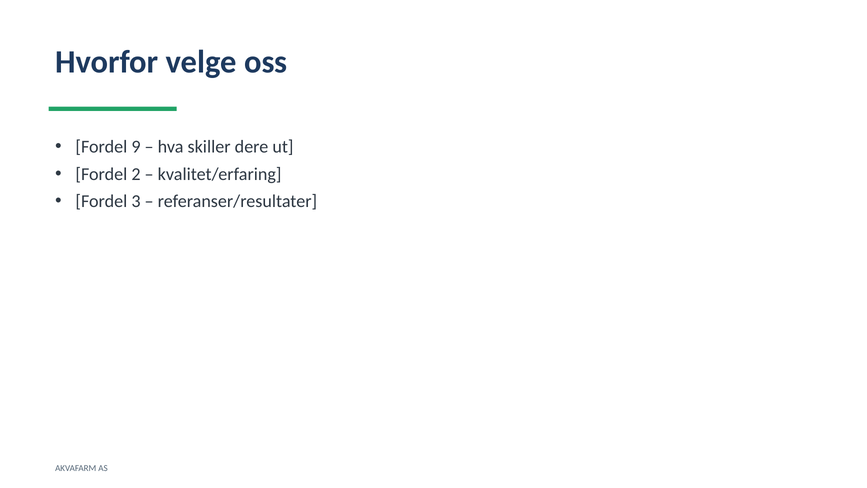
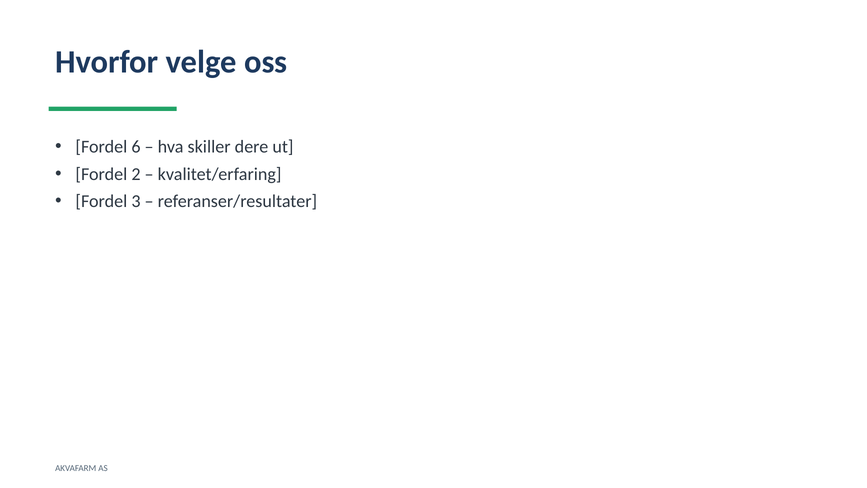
9: 9 -> 6 (136, 147)
